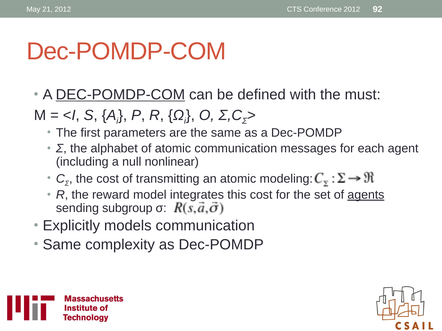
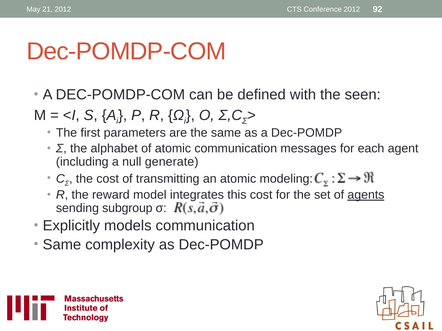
DEC-POMDP-COM underline: present -> none (120, 95)
must: must -> seen (363, 95)
nonlinear: nonlinear -> generate (172, 162)
